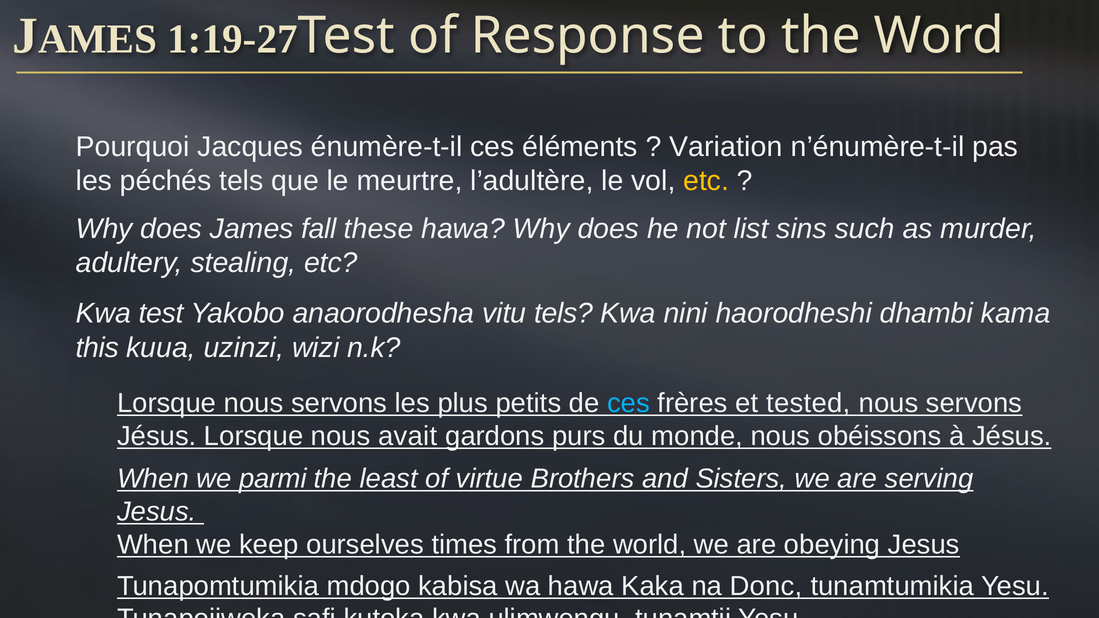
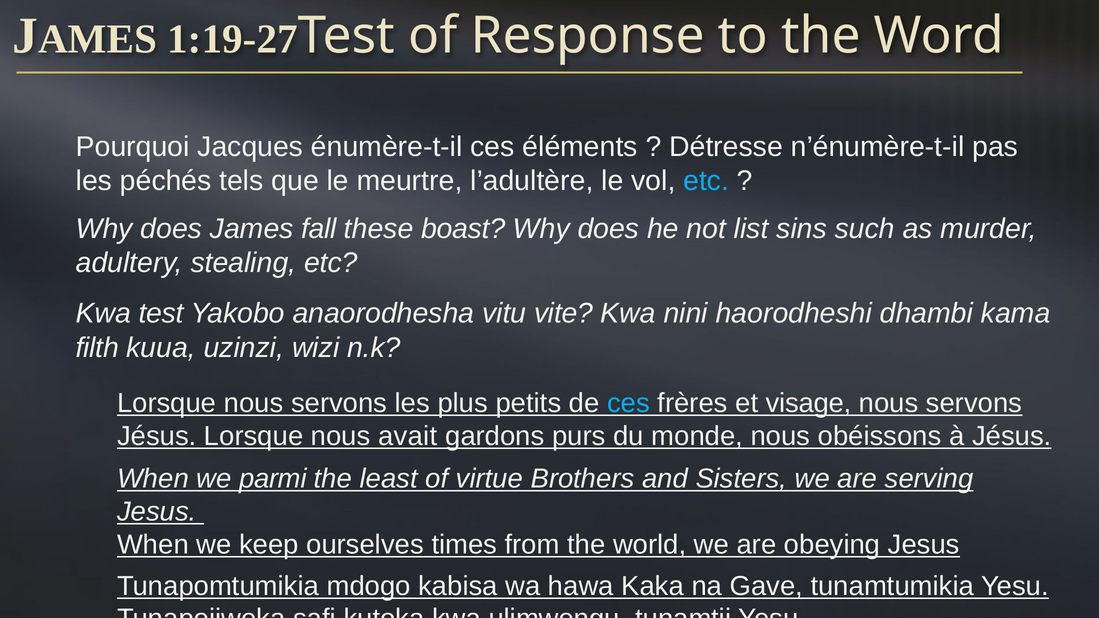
Variation: Variation -> Détresse (726, 147)
etc colour: yellow -> light blue (706, 181)
these hawa: hawa -> boast (463, 229)
vitu tels: tels -> vite (564, 314)
this: this -> filth (97, 348)
tested: tested -> visage (809, 403)
Donc: Donc -> Gave (766, 586)
